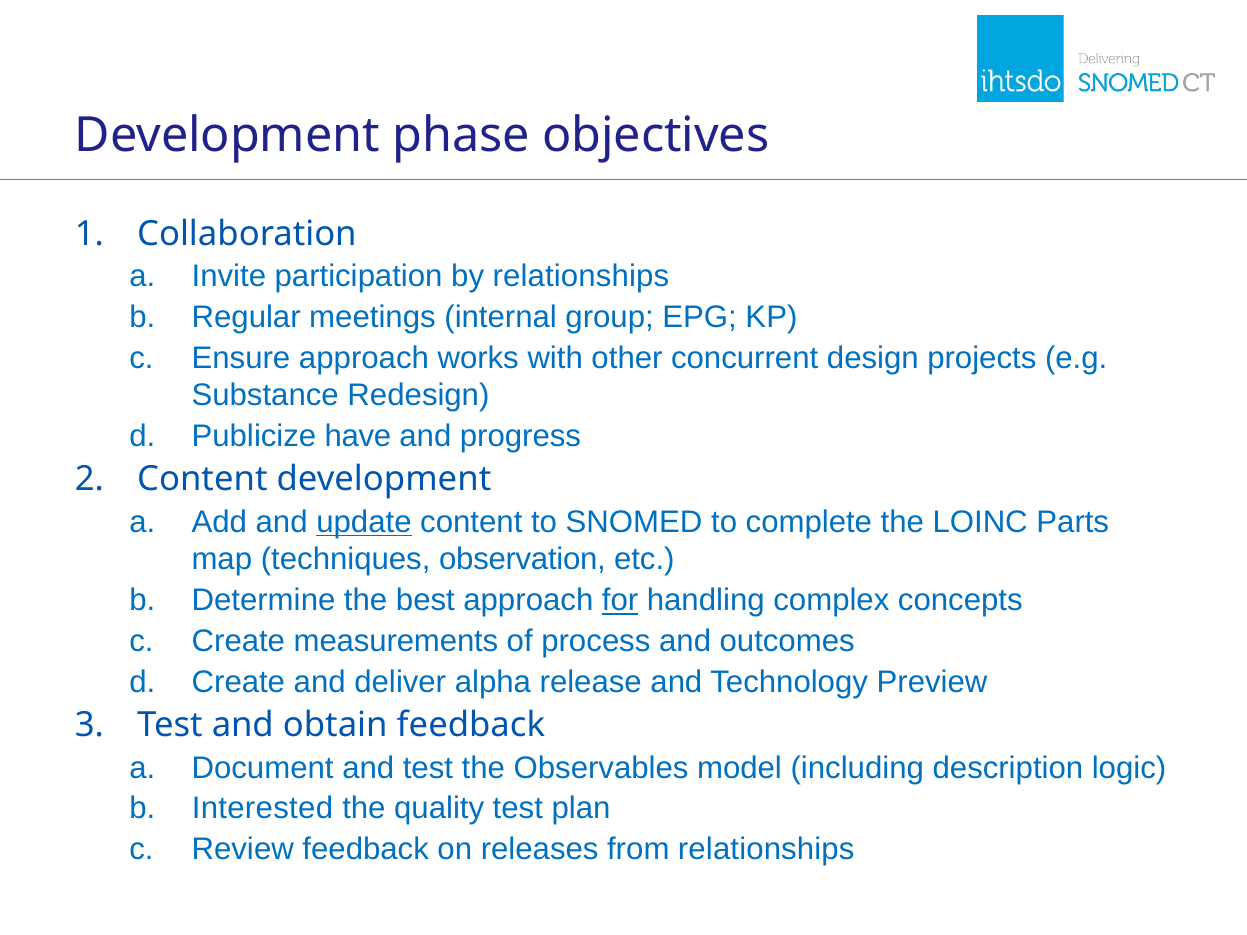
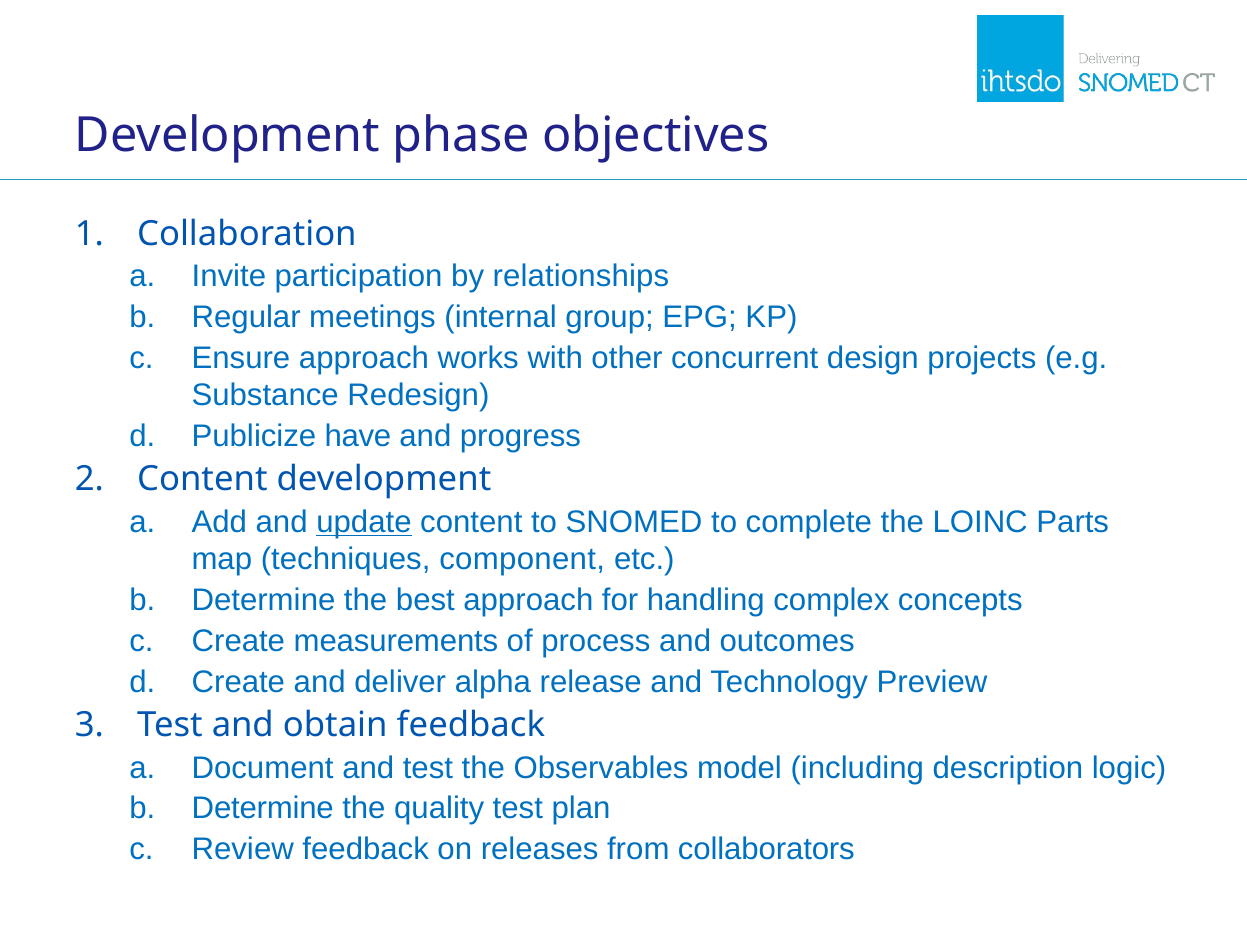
observation: observation -> component (522, 560)
for underline: present -> none (620, 600)
Interested: Interested -> Determine (263, 809)
from relationships: relationships -> collaborators (766, 850)
